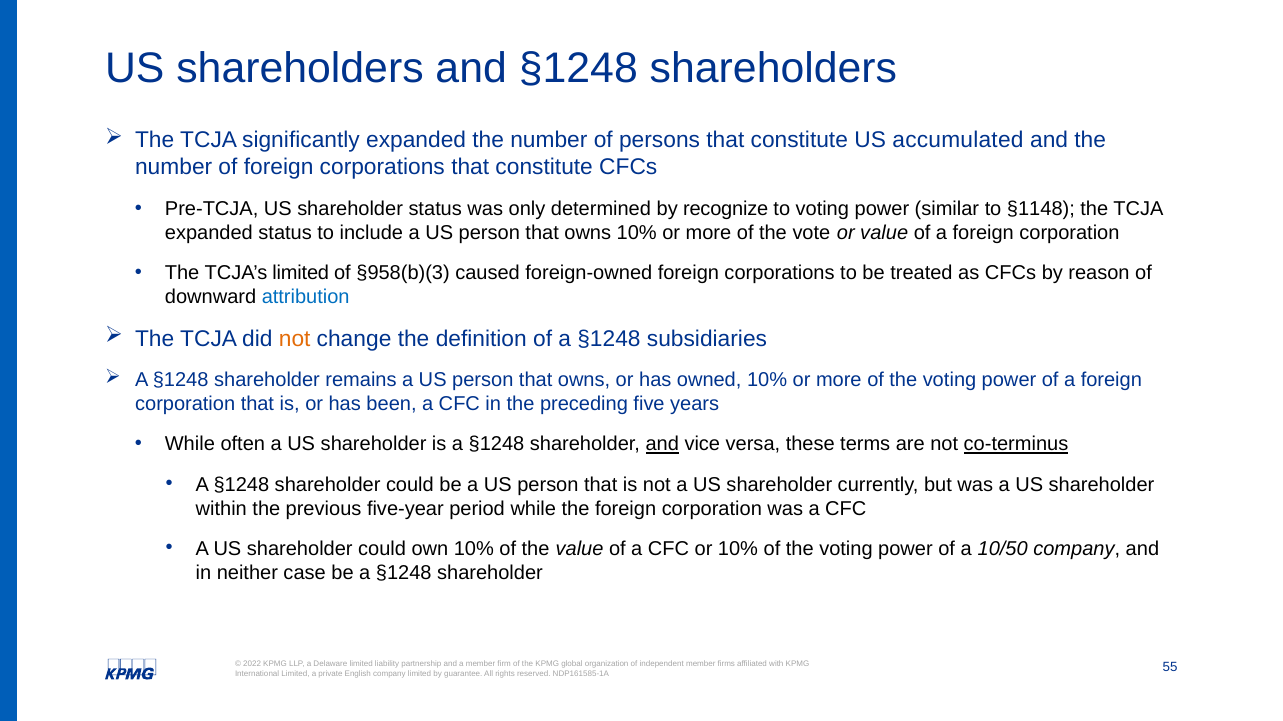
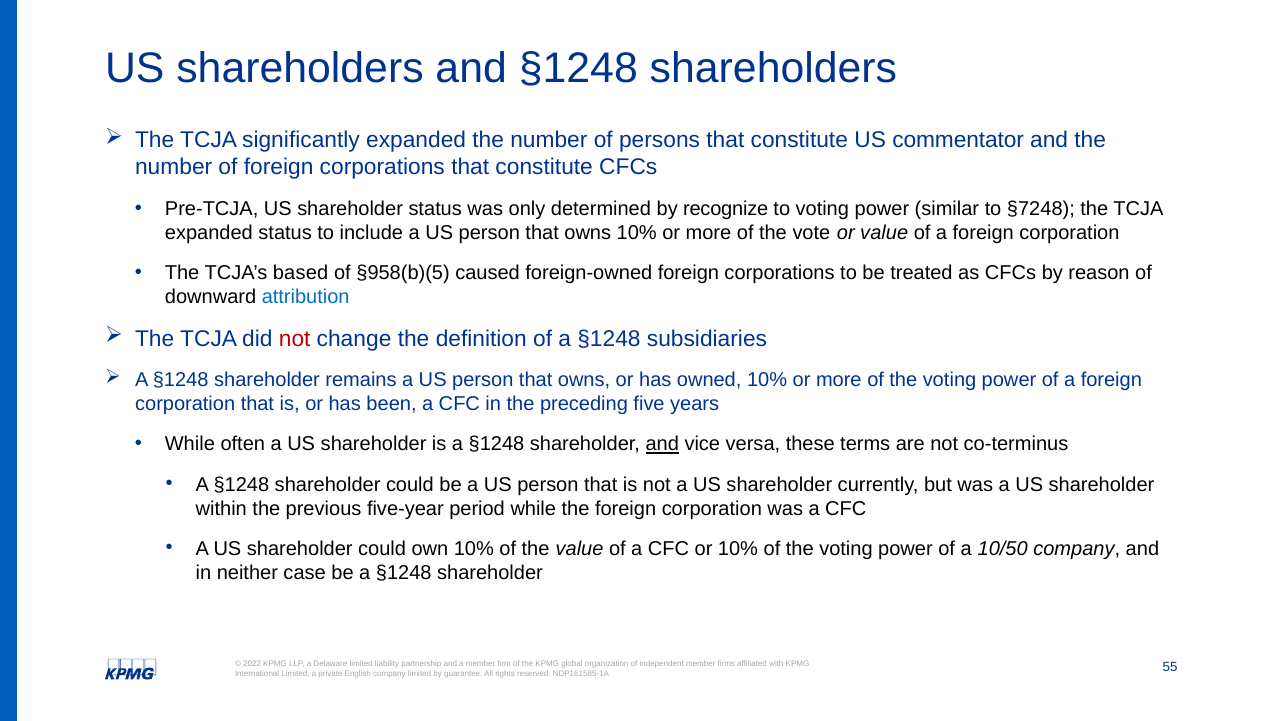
accumulated: accumulated -> commentator (958, 140)
§1148: §1148 -> §7248 (1041, 209)
TCJA’s limited: limited -> based (301, 273)
§958(b)(3: §958(b)(3 -> §958(b)(5 (403, 273)
not colour: orange -> red (295, 339)
co-terminus underline: present -> none (1016, 445)
